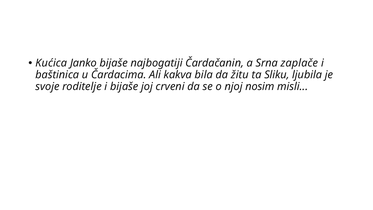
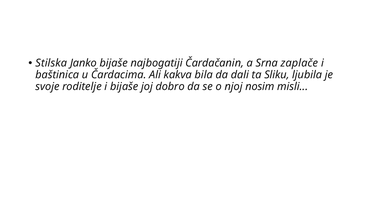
Kućica: Kućica -> Stilska (51, 63)
žitu: žitu -> dali (240, 75)
crveni: crveni -> dobro (170, 87)
